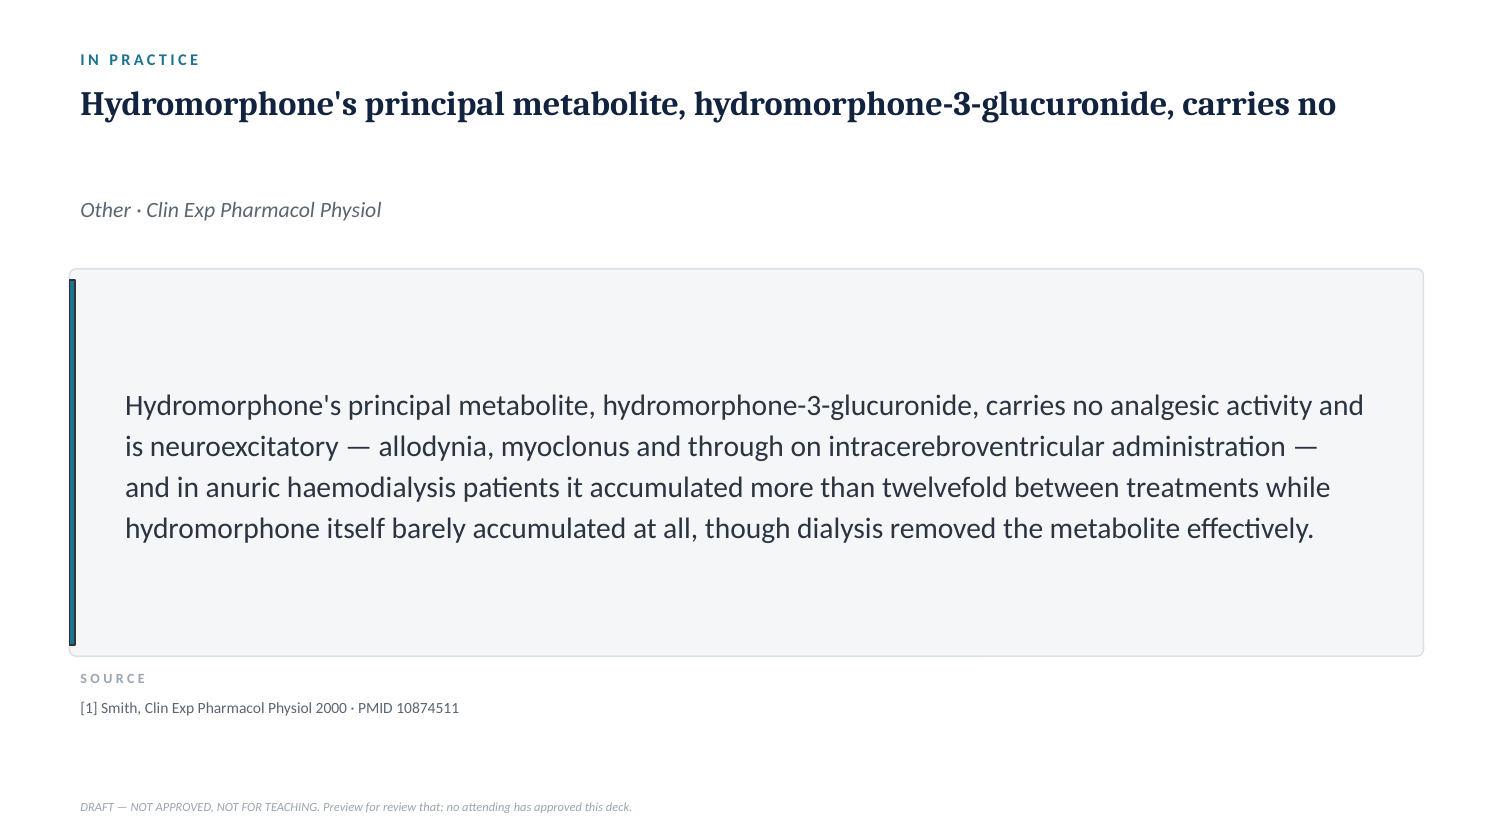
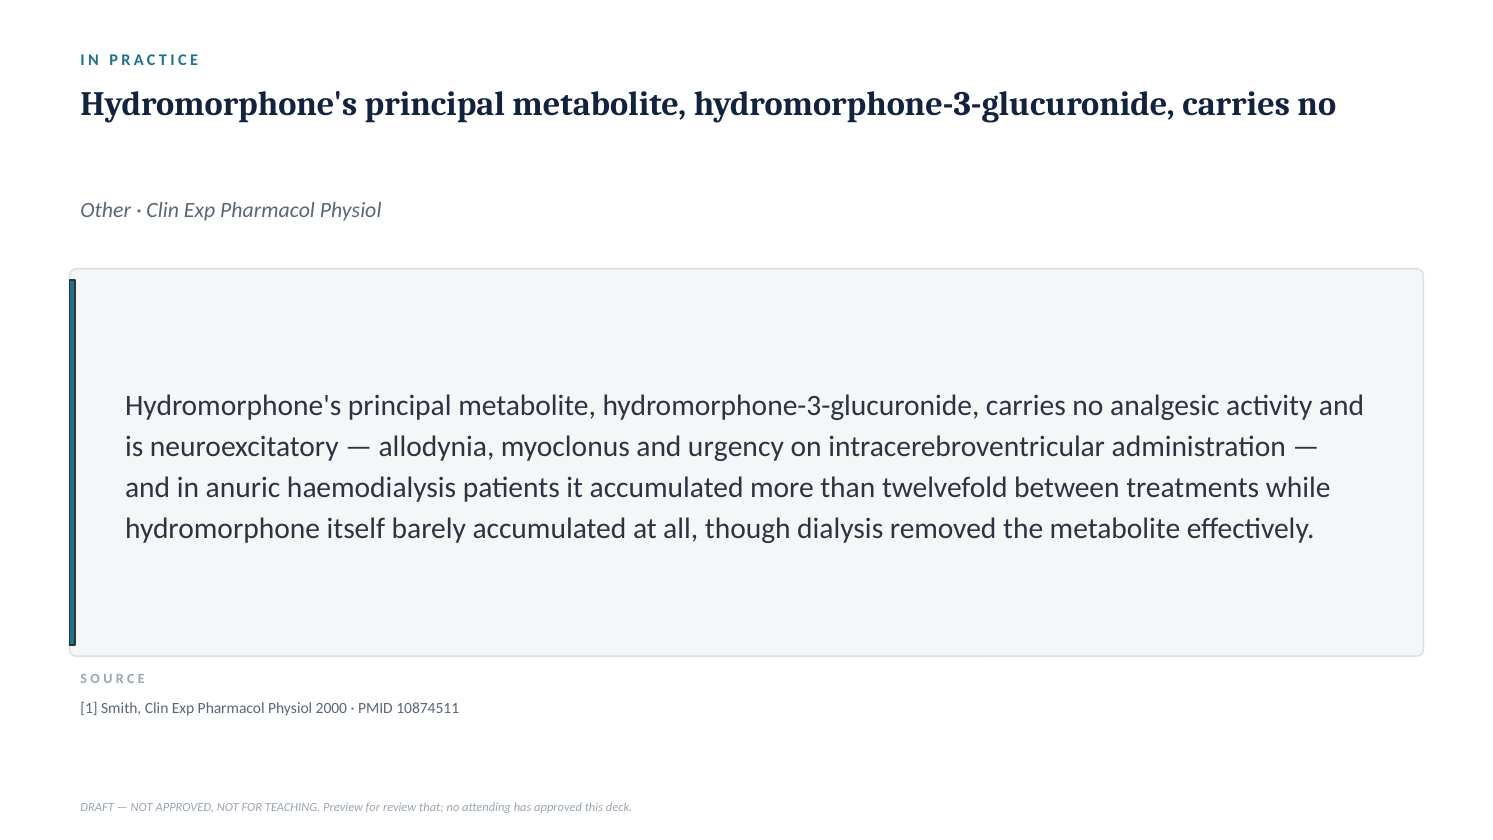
through: through -> urgency (736, 447)
